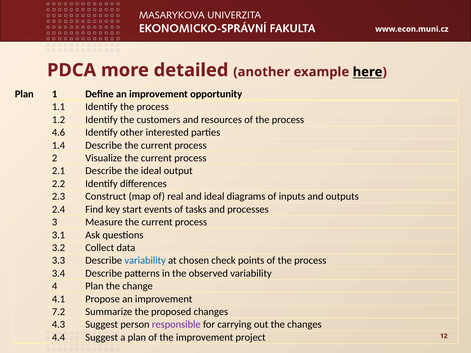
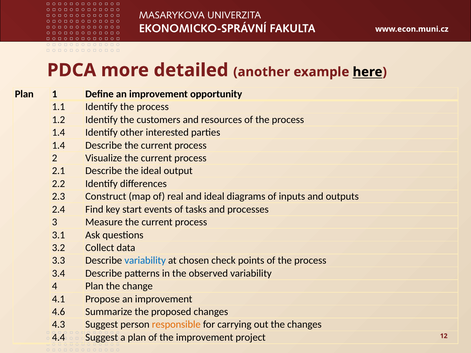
4.6: 4.6 -> 1.4 (59, 133)
7.2: 7.2 -> 4.6 (59, 312)
responsible colour: purple -> orange (176, 325)
